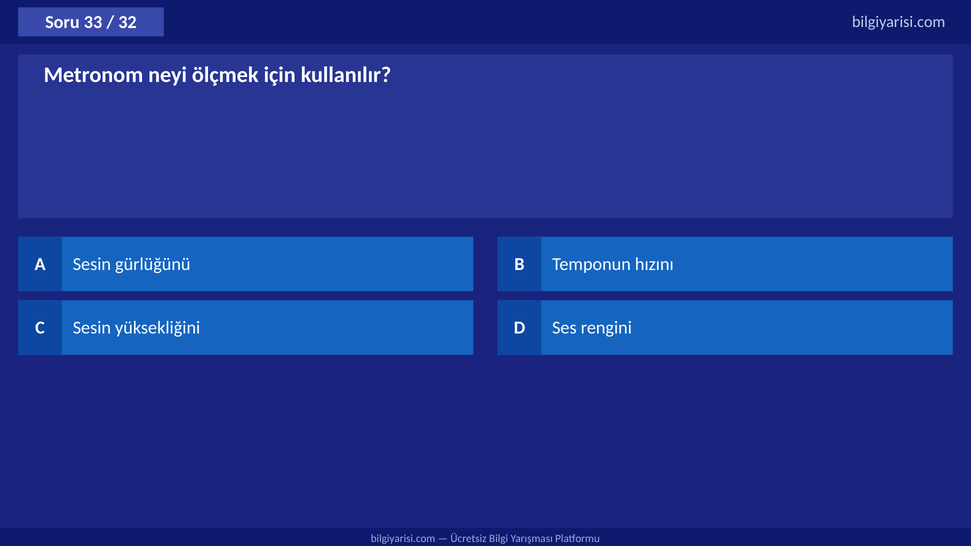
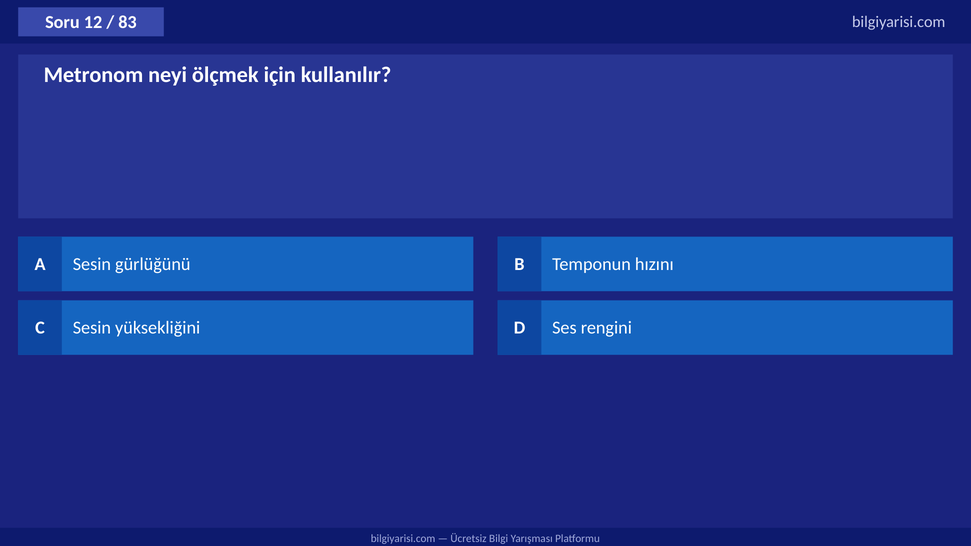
33: 33 -> 12 (93, 22)
32: 32 -> 83 (127, 22)
